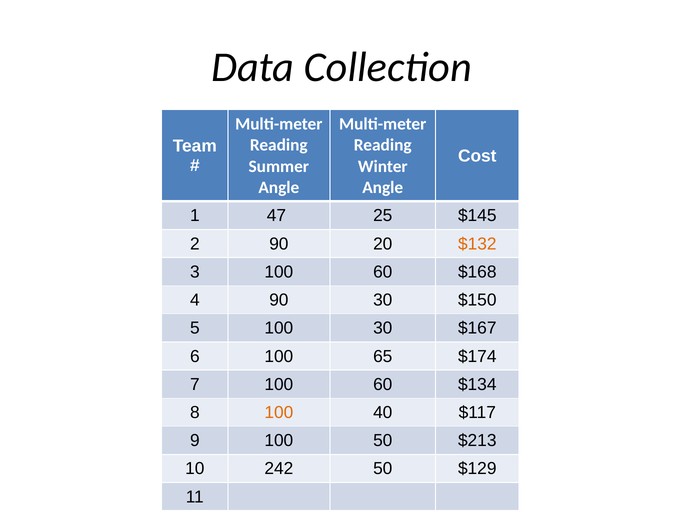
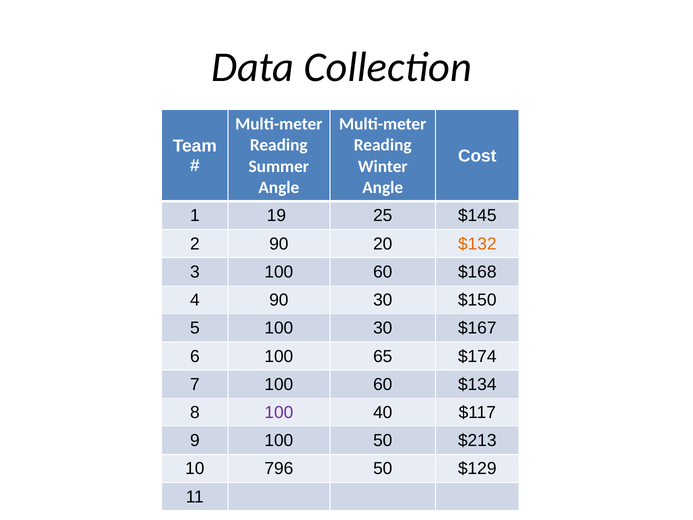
47: 47 -> 19 (276, 216)
100 colour: orange -> purple (279, 412)
242: 242 -> 796 (279, 469)
